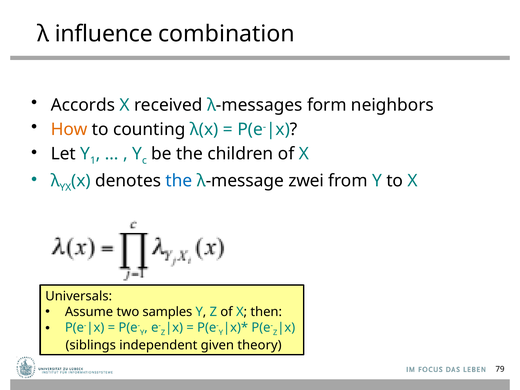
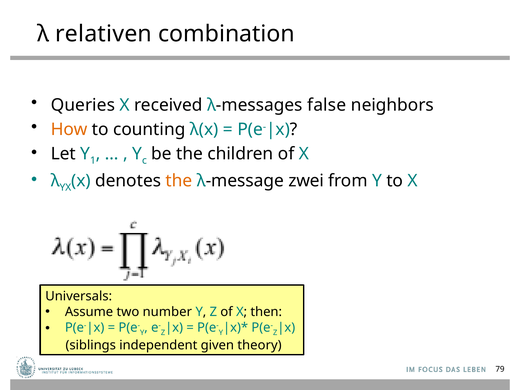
influence: influence -> relativen (104, 34)
Accords: Accords -> Queries (83, 105)
form: form -> false (327, 105)
the colour: blue -> orange (179, 181)
samples: samples -> number (167, 312)
